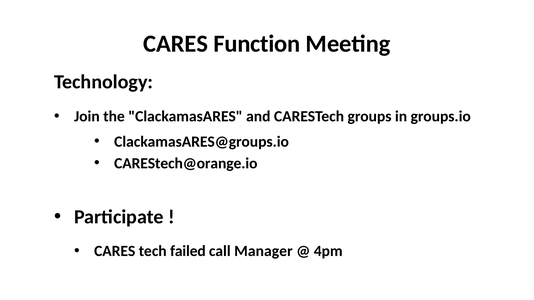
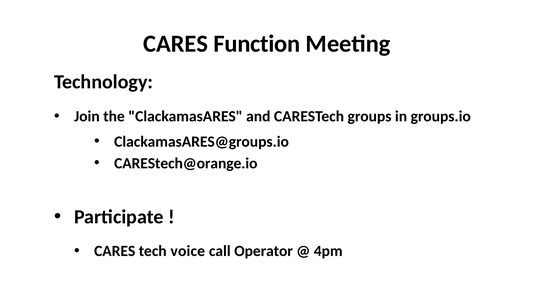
failed: failed -> voice (188, 251)
Manager: Manager -> Operator (264, 251)
